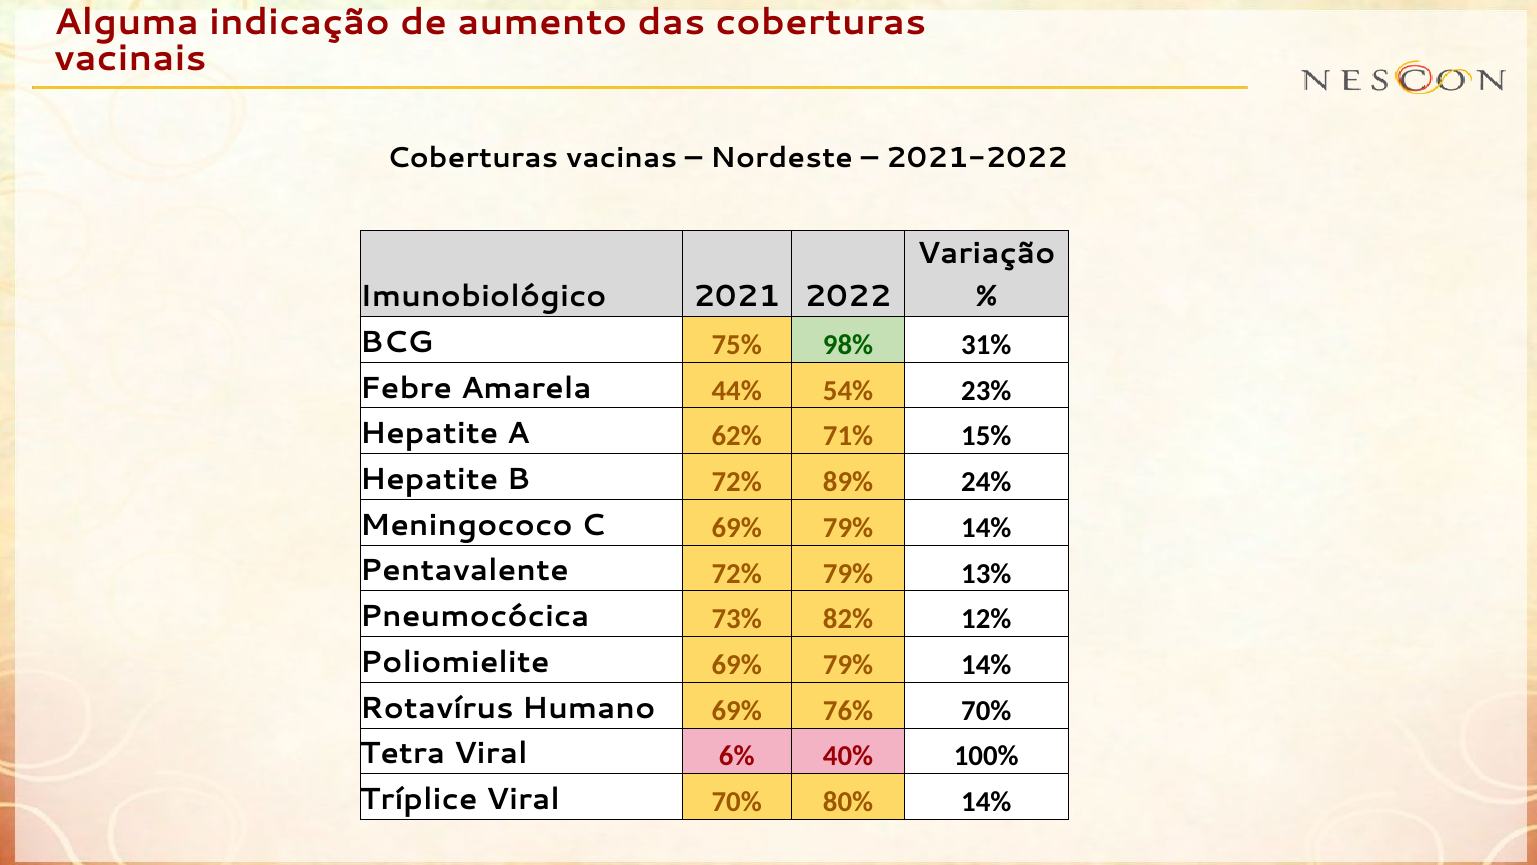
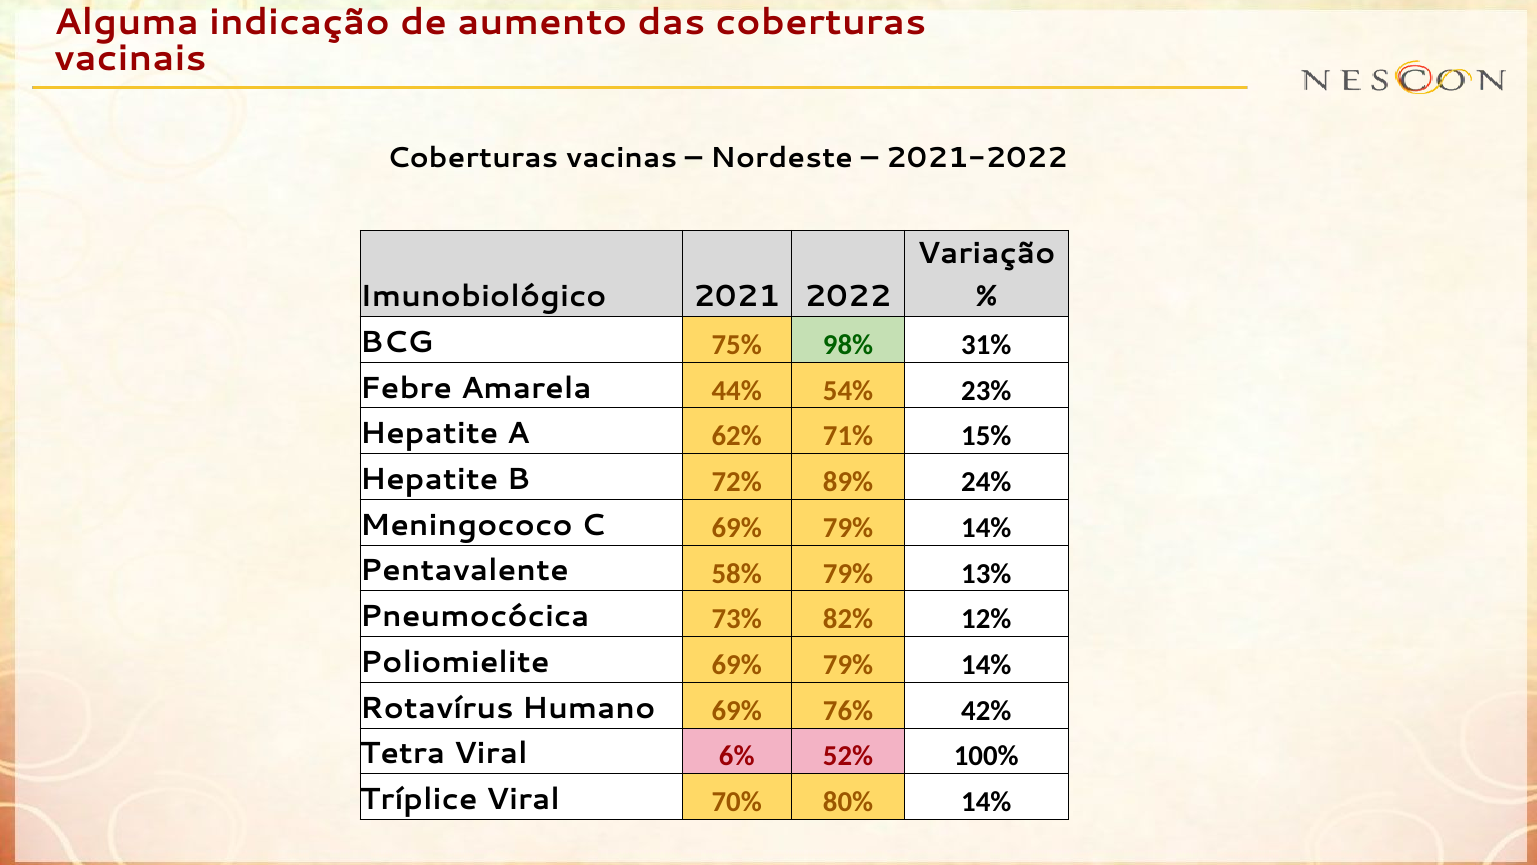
Pentavalente 72%: 72% -> 58% (737, 573)
76% 70%: 70% -> 42% (986, 710)
40%: 40% -> 52% (848, 756)
